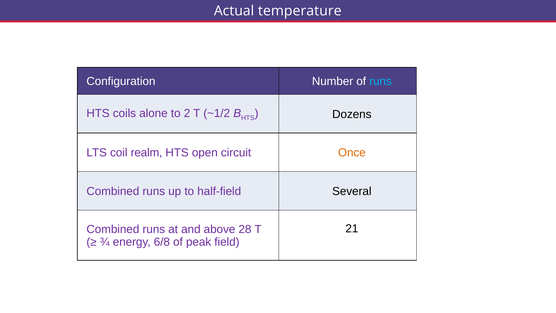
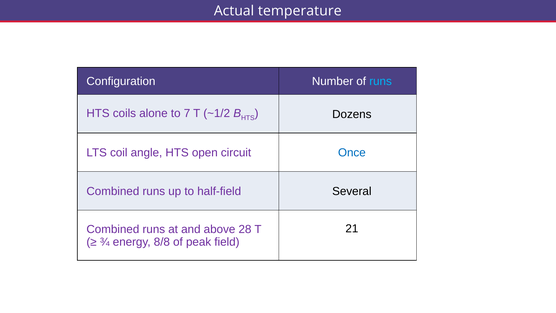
2: 2 -> 7 (187, 113)
realm: realm -> angle (146, 153)
Once colour: orange -> blue (352, 153)
6/8: 6/8 -> 8/8 (162, 242)
